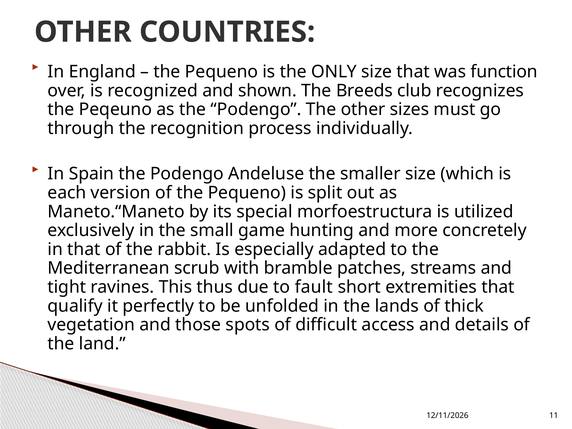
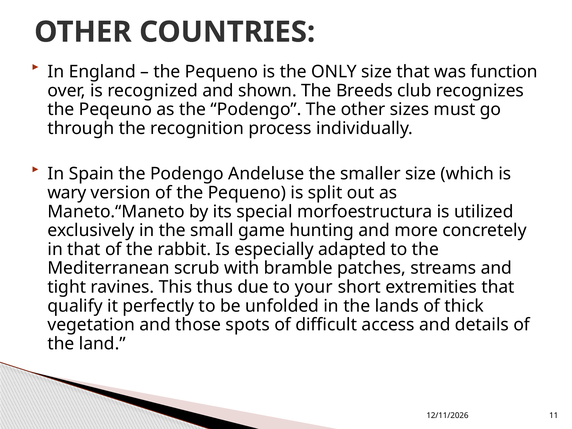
each: each -> wary (67, 193)
fault: fault -> your (314, 287)
